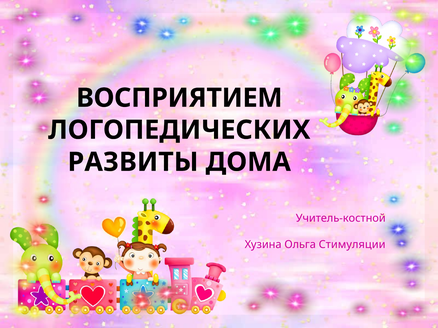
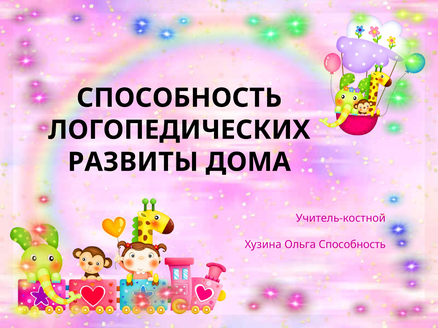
ВОСПРИЯТИЕМ: ВОСПРИЯТИЕМ -> СПОСОБНОСТЬ (179, 98)
Ольга Стимуляции: Стимуляции -> Способность (352, 245)
